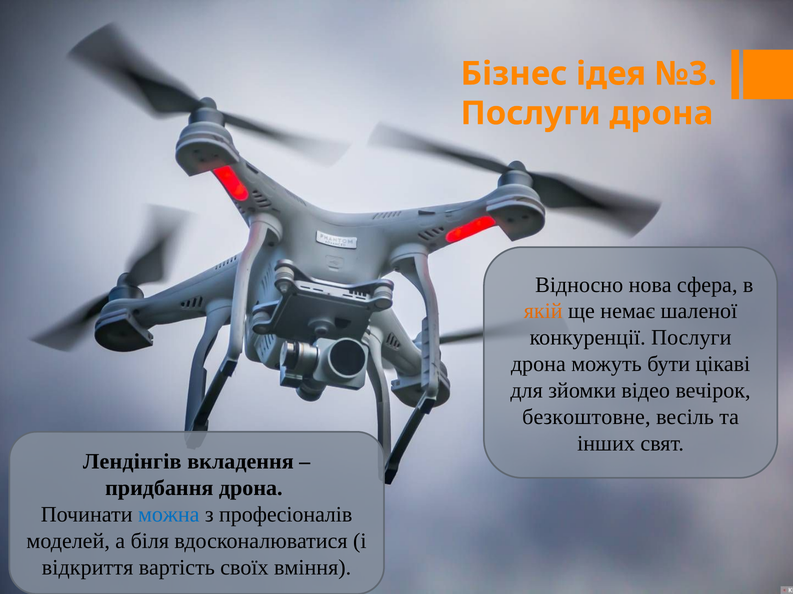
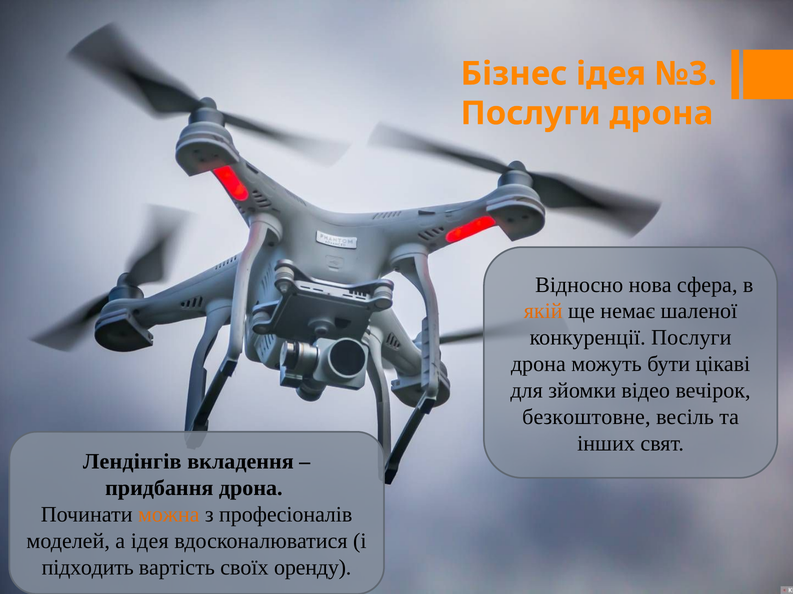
можна colour: blue -> orange (169, 515)
а біля: біля -> ідея (150, 542)
відкриття: відкриття -> підходить (88, 568)
вміння: вміння -> оренду (313, 568)
